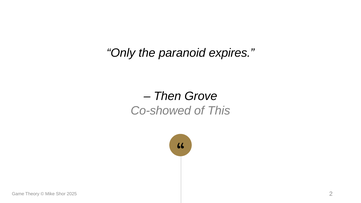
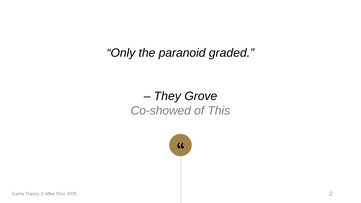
expires: expires -> graded (232, 53)
Then: Then -> They (167, 96)
